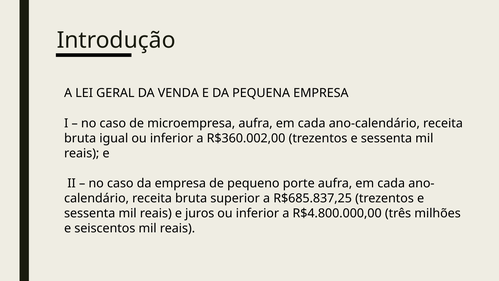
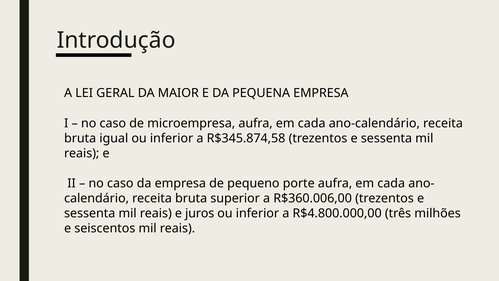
VENDA: VENDA -> MAIOR (178, 93)
R$360.002,00: R$360.002,00 -> R$345.874,58 (246, 138)
R$685.837,25: R$685.837,25 -> R$360.006,00 (313, 198)
